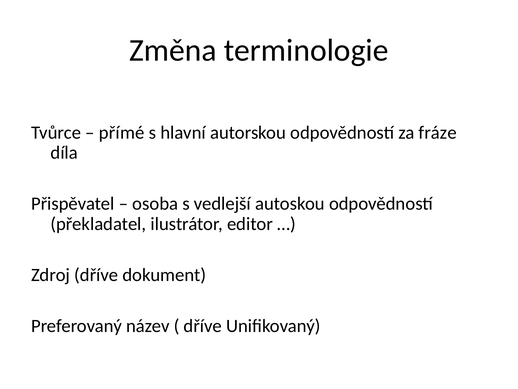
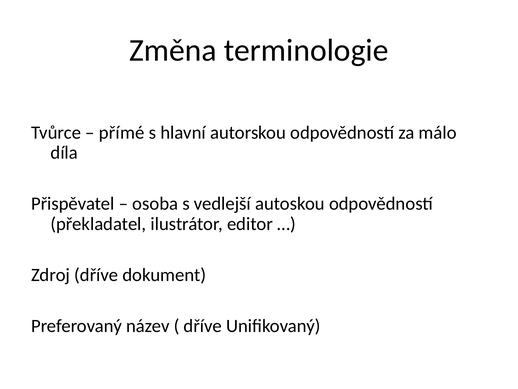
fráze: fráze -> málo (438, 132)
